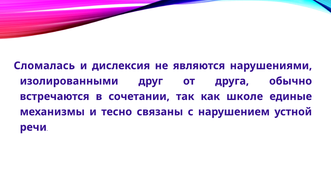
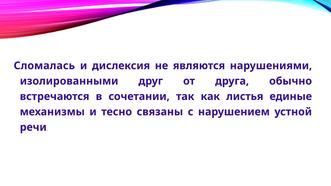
школе: школе -> листья (245, 97)
